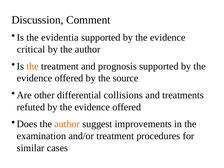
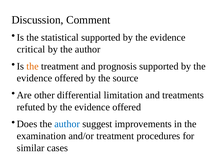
evidentia: evidentia -> statistical (60, 37)
collisions: collisions -> limitation (123, 95)
author colour: orange -> blue (67, 124)
